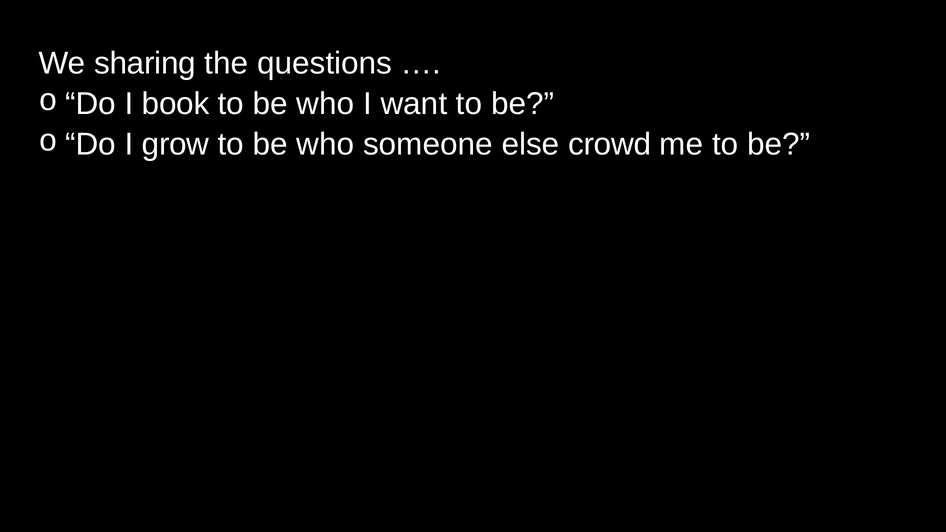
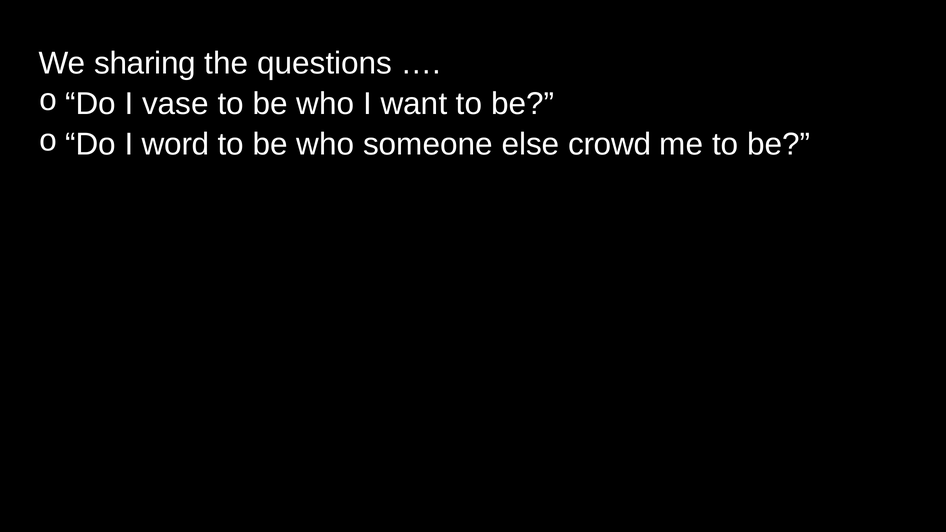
book: book -> vase (175, 104)
grow: grow -> word (176, 145)
